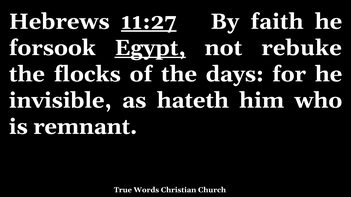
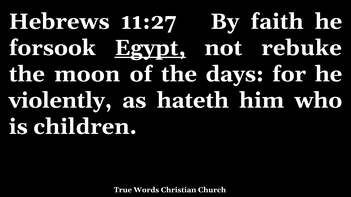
11:27 underline: present -> none (149, 22)
flocks: flocks -> moon (87, 74)
invisible: invisible -> violently (60, 101)
remnant: remnant -> children (85, 127)
